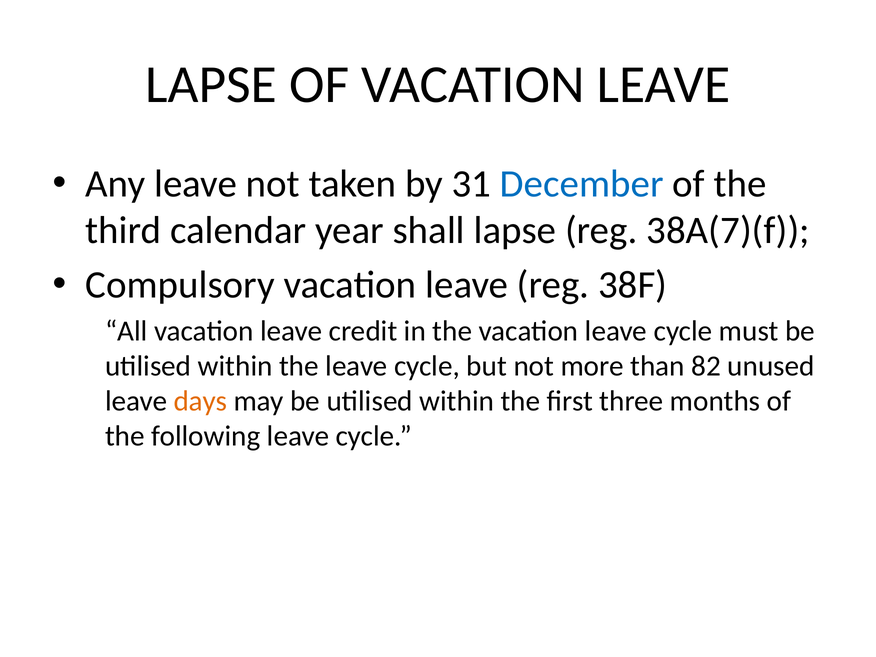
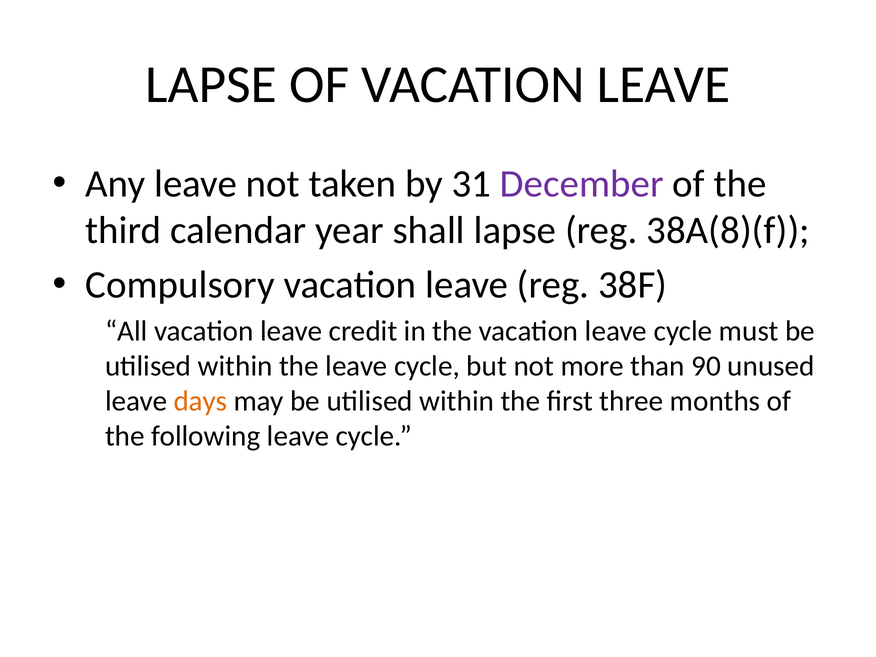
December colour: blue -> purple (582, 184)
38A(7)(f: 38A(7)(f -> 38A(8)(f (728, 230)
82: 82 -> 90 (706, 366)
